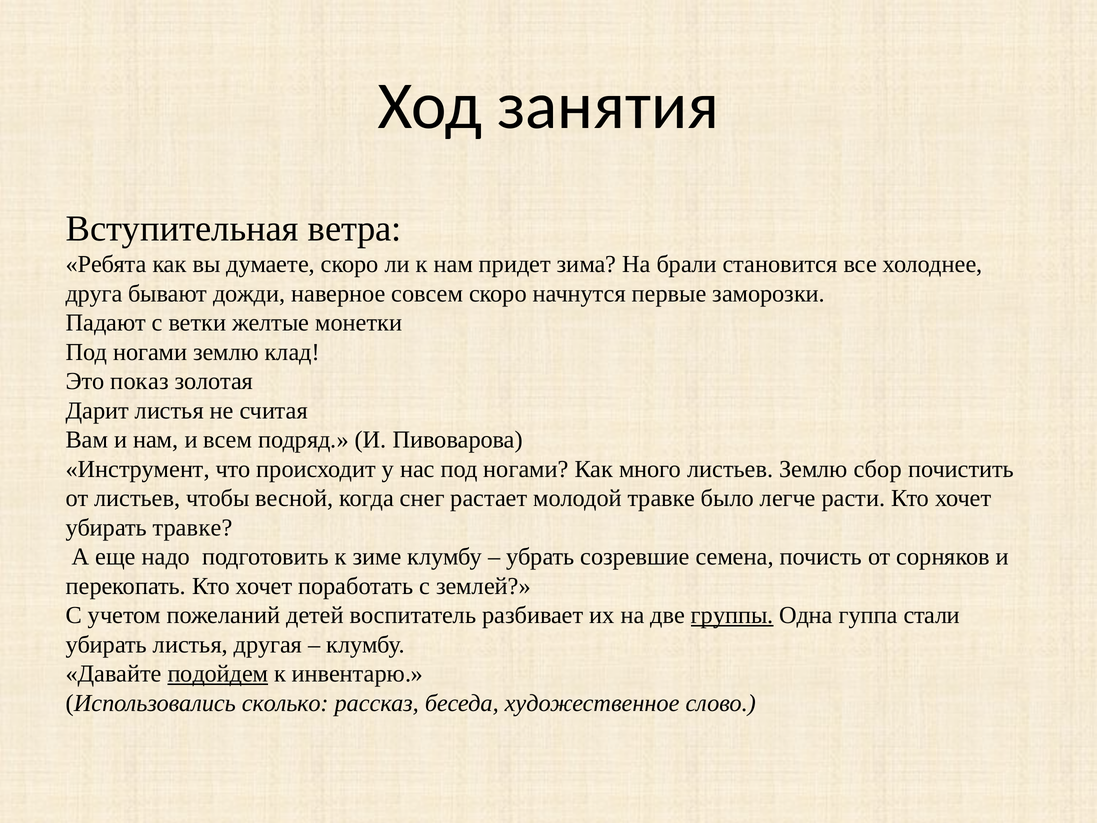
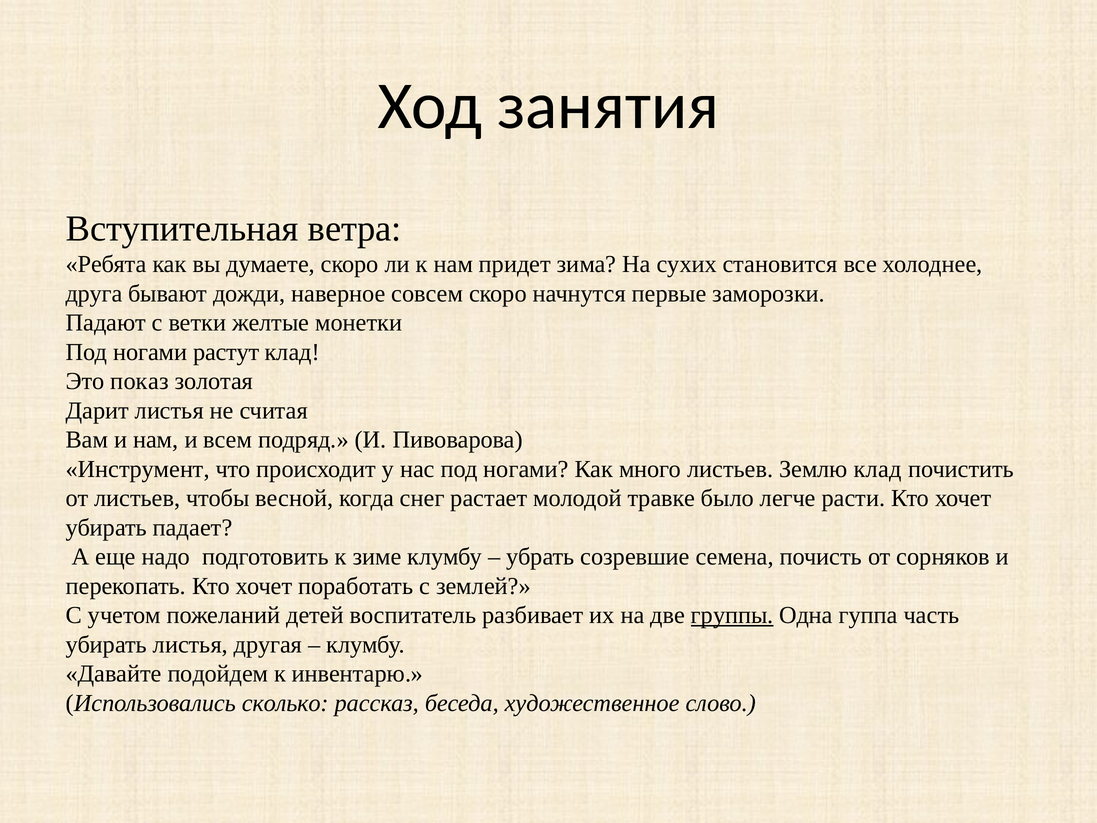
брали: брали -> сухих (687, 264)
ногами землю: землю -> растут (226, 352)
Землю сбор: сбор -> клад (878, 469)
убирать травке: травке -> падает (193, 527)
стали: стали -> часть (932, 615)
подойдем underline: present -> none (218, 674)
